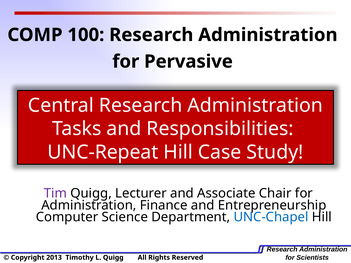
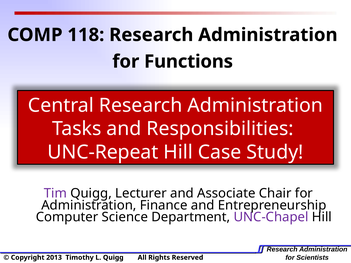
100: 100 -> 118 (86, 35)
Pervasive: Pervasive -> Functions (189, 62)
UNC-Chapel colour: blue -> purple (271, 217)
